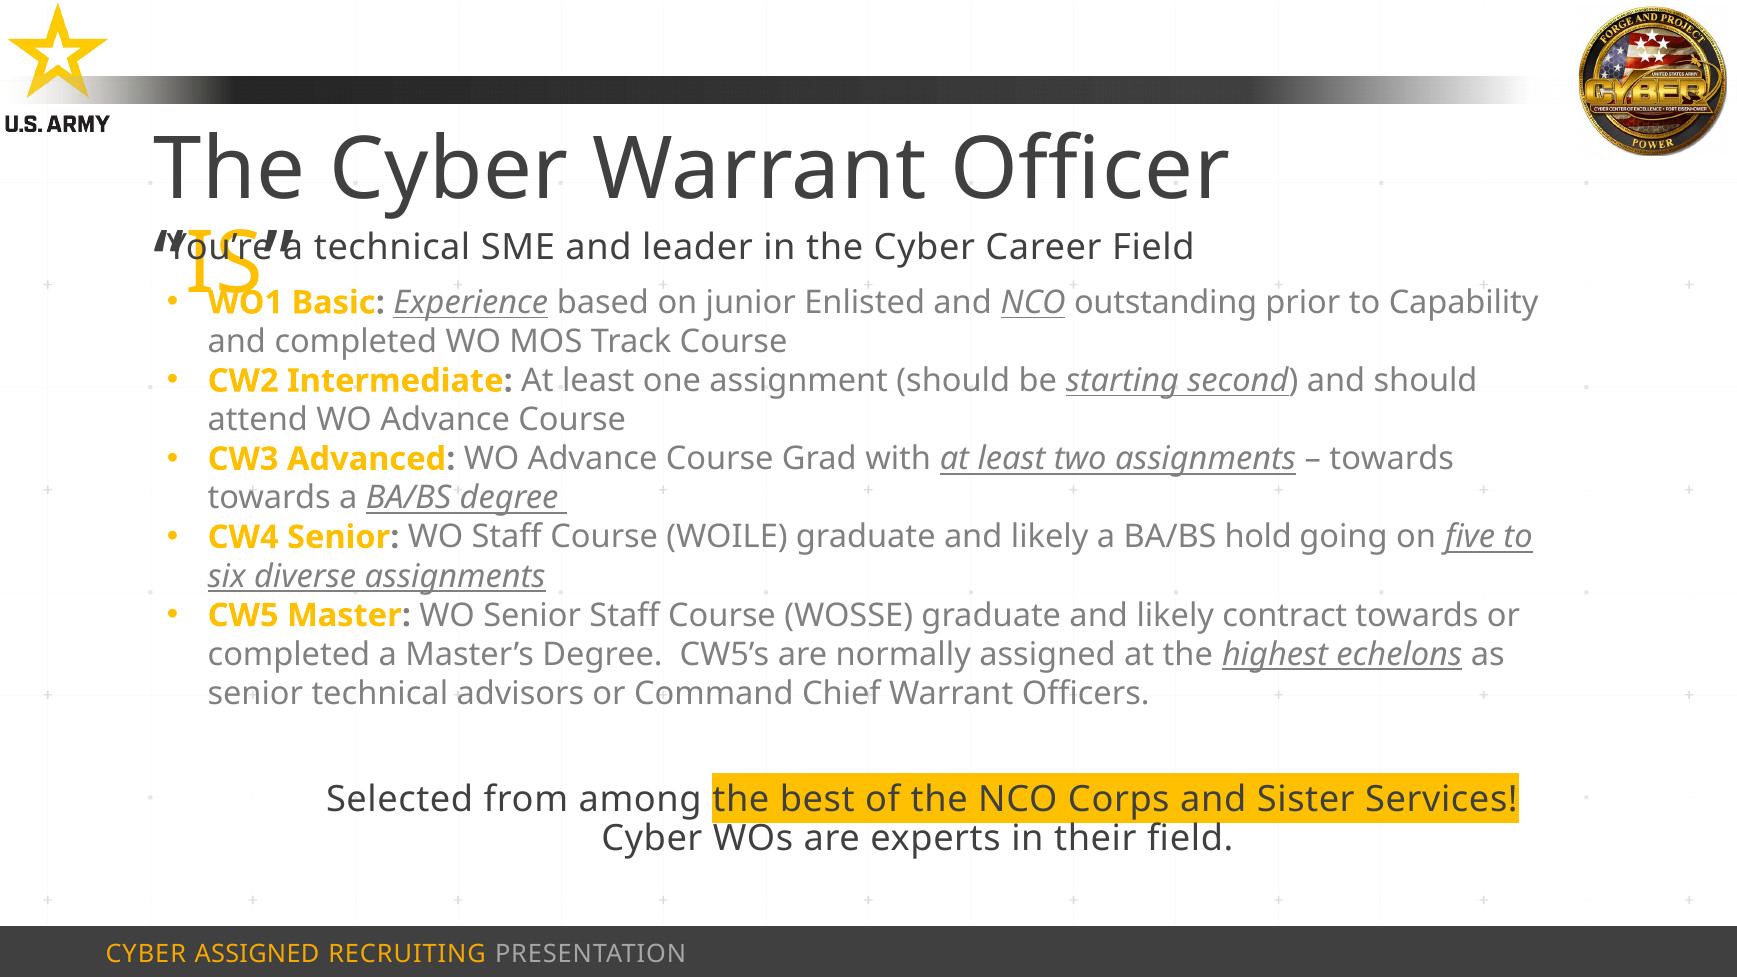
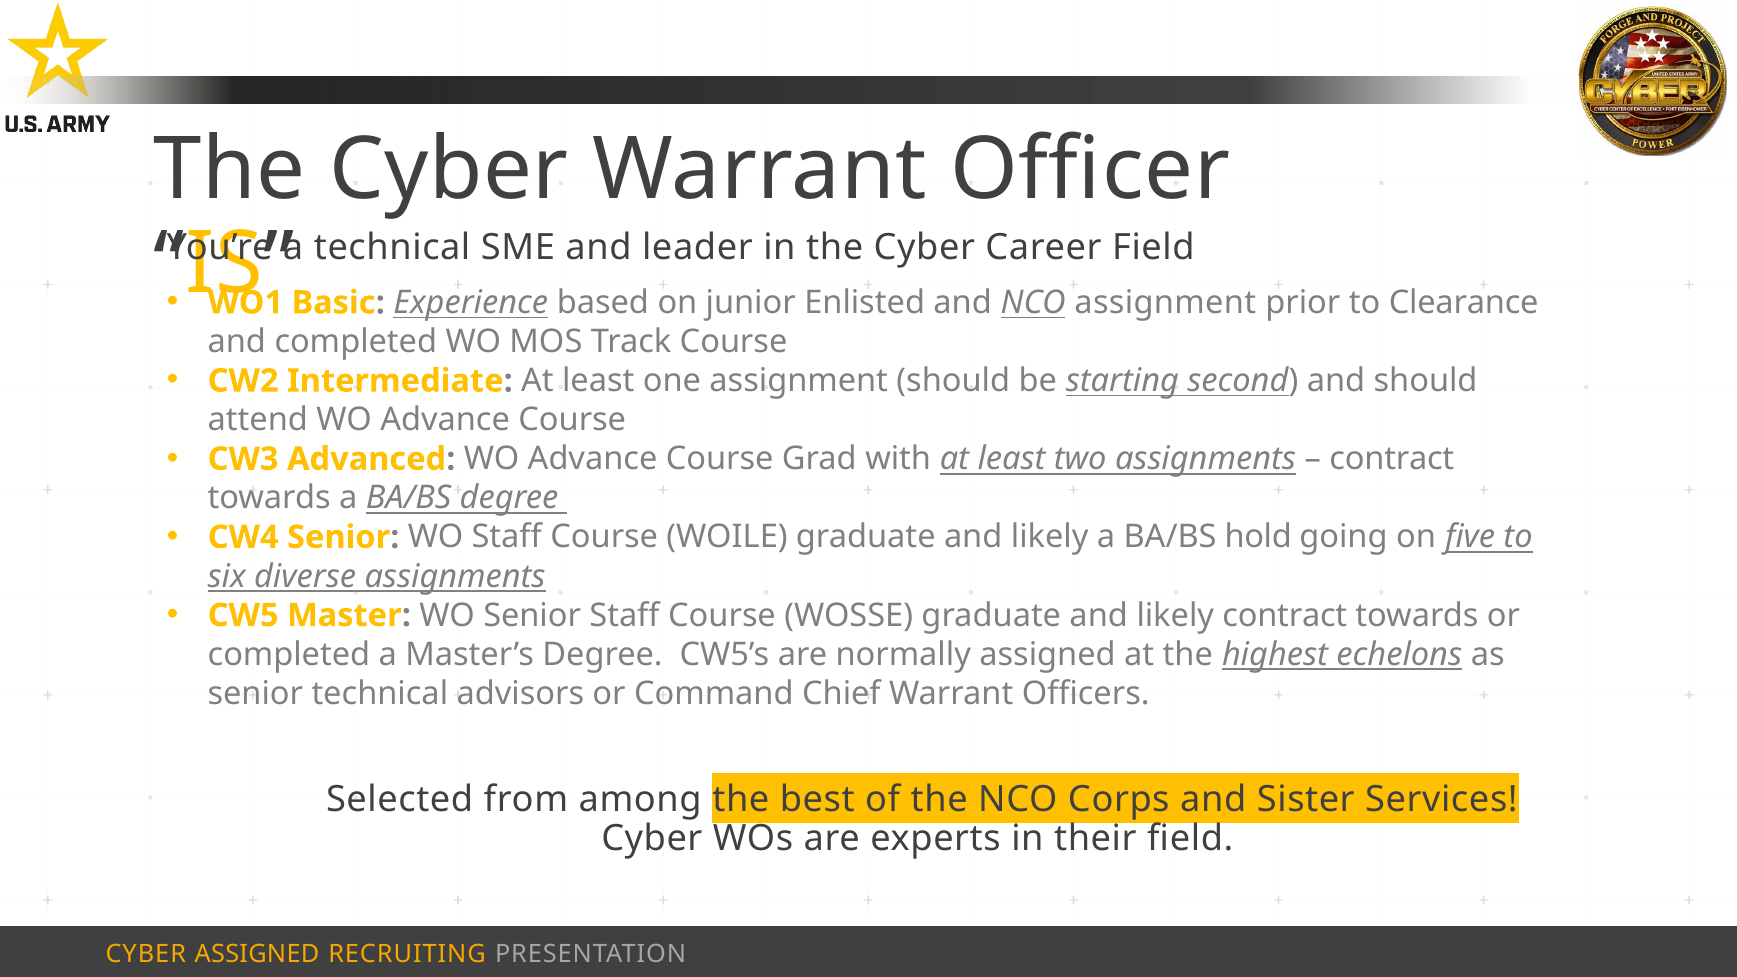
NCO outstanding: outstanding -> assignment (1165, 303)
Capability: Capability -> Clearance (1464, 303)
towards: towards -> contract (1392, 459)
